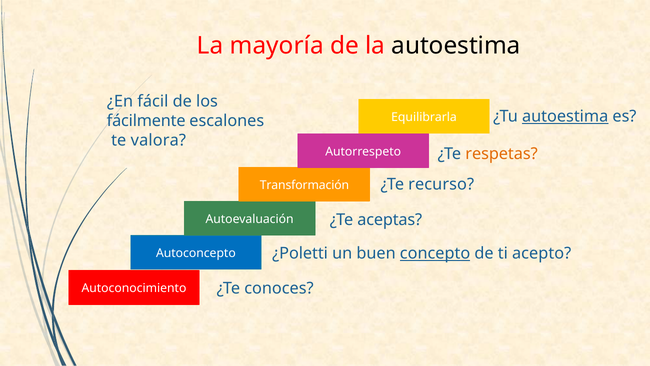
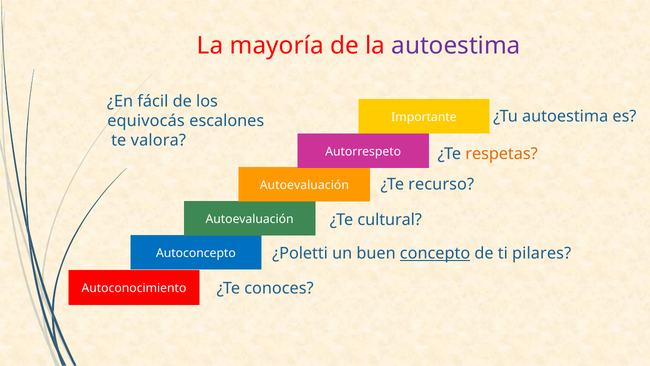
autoestima colour: black -> purple (456, 46)
autoestima underline: present -> none (565, 116)
Equilibrarla: Equilibrarla -> Importante (424, 117)
fácilmente: fácilmente -> equivocás (146, 121)
Transformación: Transformación -> Autoevaluación (304, 185)
aceptas: aceptas -> cultural (390, 220)
acepto: acepto -> pilares (542, 253)
